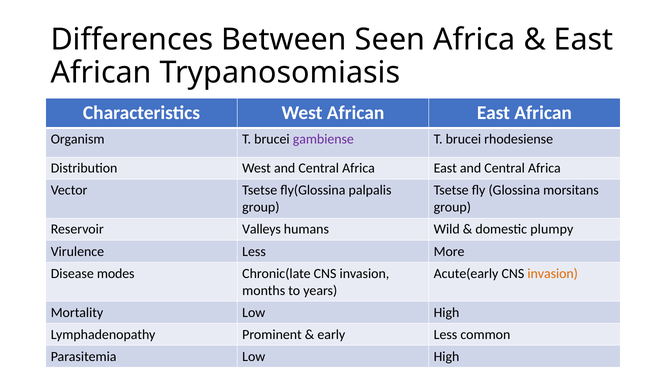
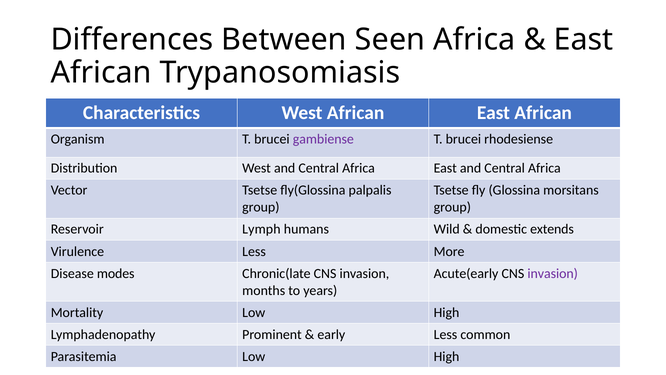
Valleys: Valleys -> Lymph (261, 229)
plumpy: plumpy -> extends (552, 229)
invasion colour: orange -> purple (553, 273)
